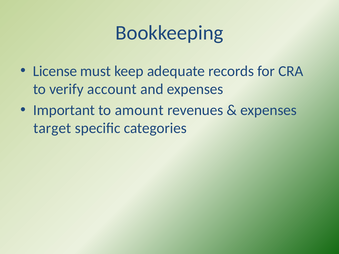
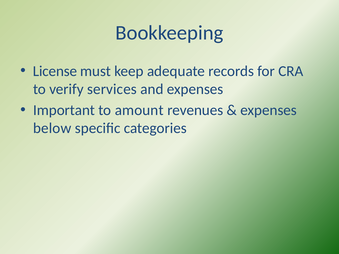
account: account -> services (112, 89)
target: target -> below (52, 128)
